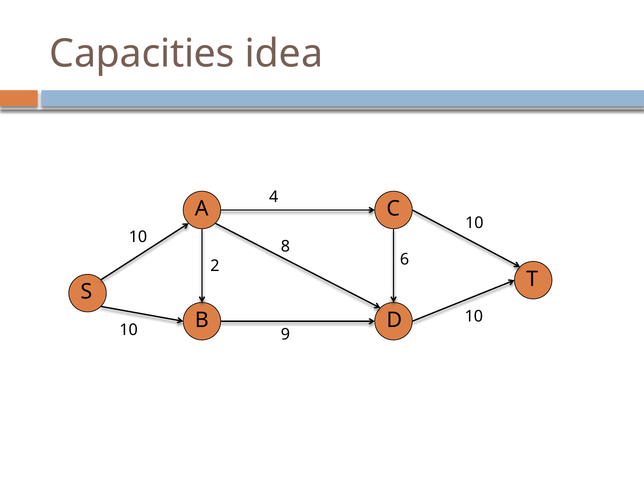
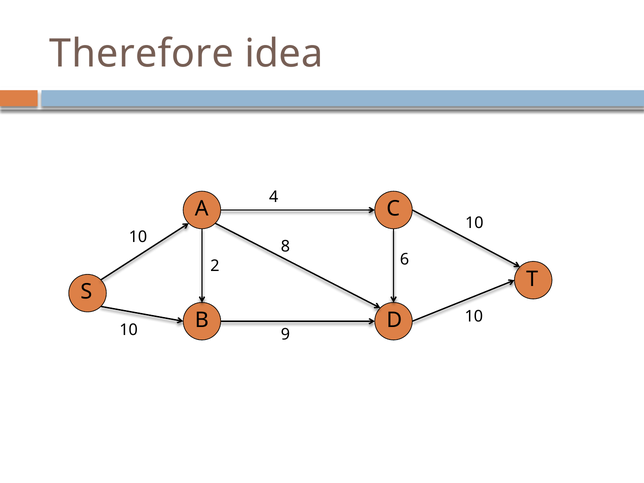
Capacities: Capacities -> Therefore (142, 54)
